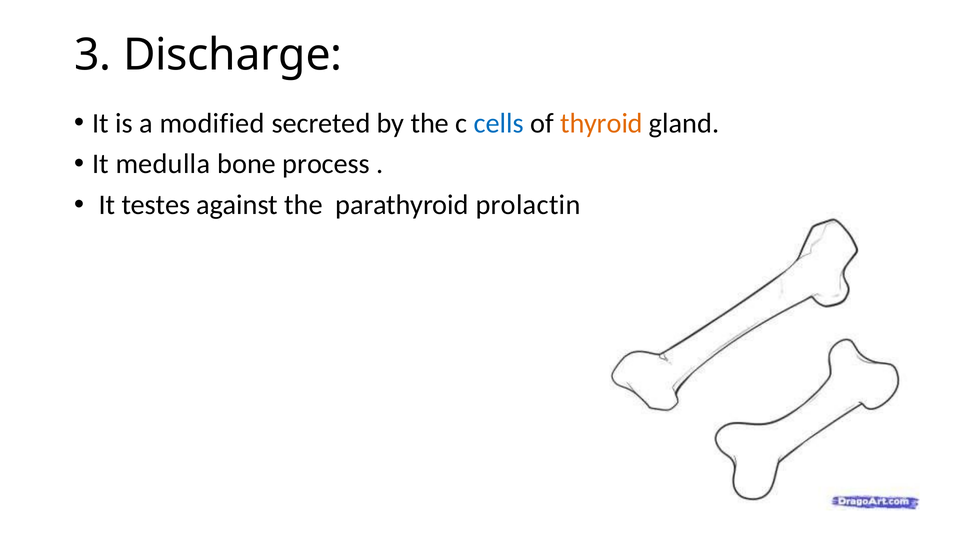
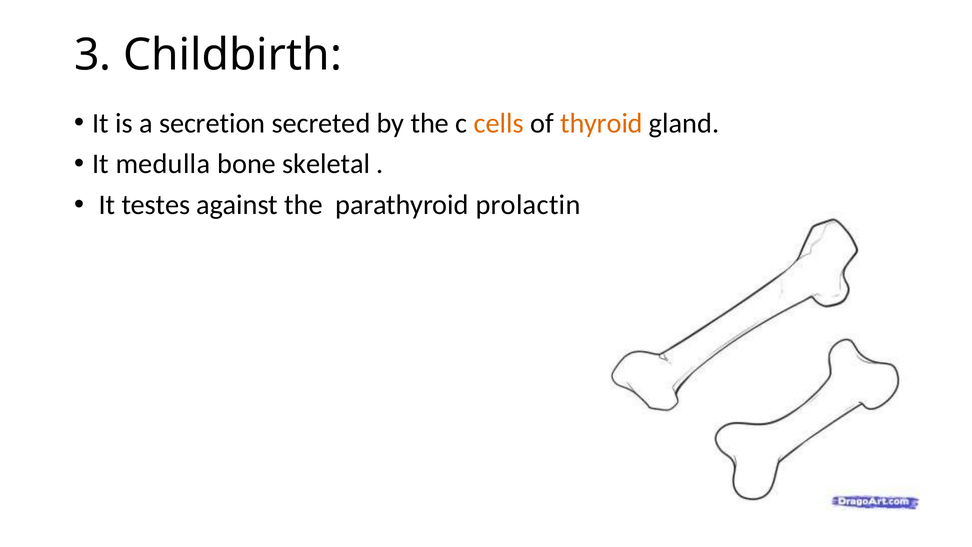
Discharge: Discharge -> Childbirth (232, 55)
modified: modified -> secretion (212, 123)
cells colour: blue -> orange (499, 123)
process: process -> skeletal (326, 164)
